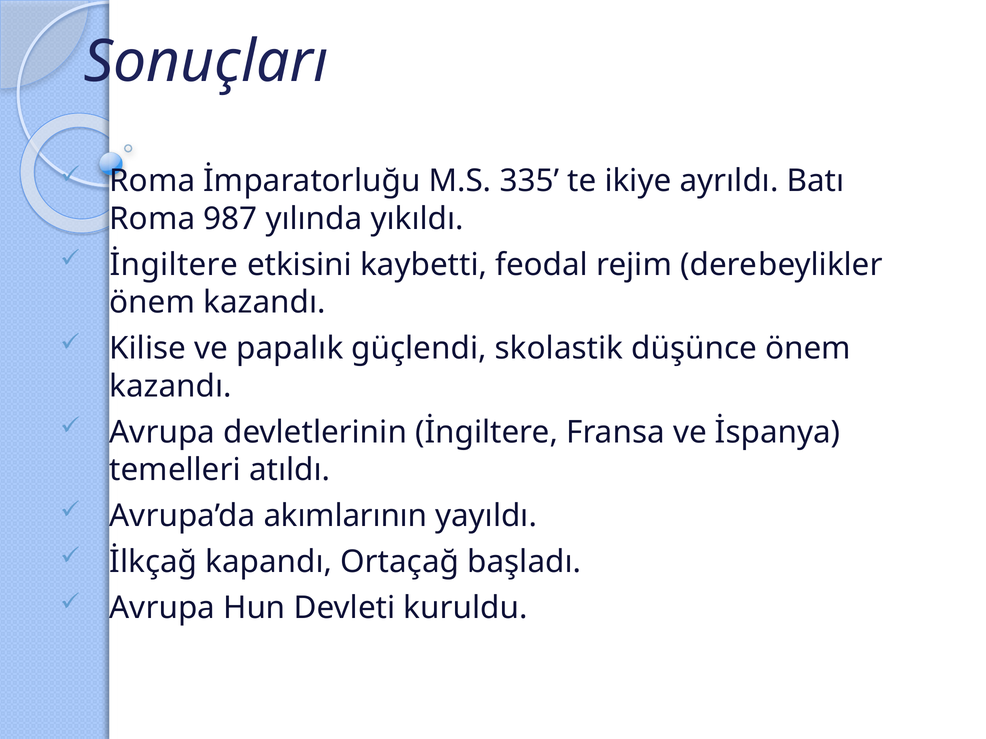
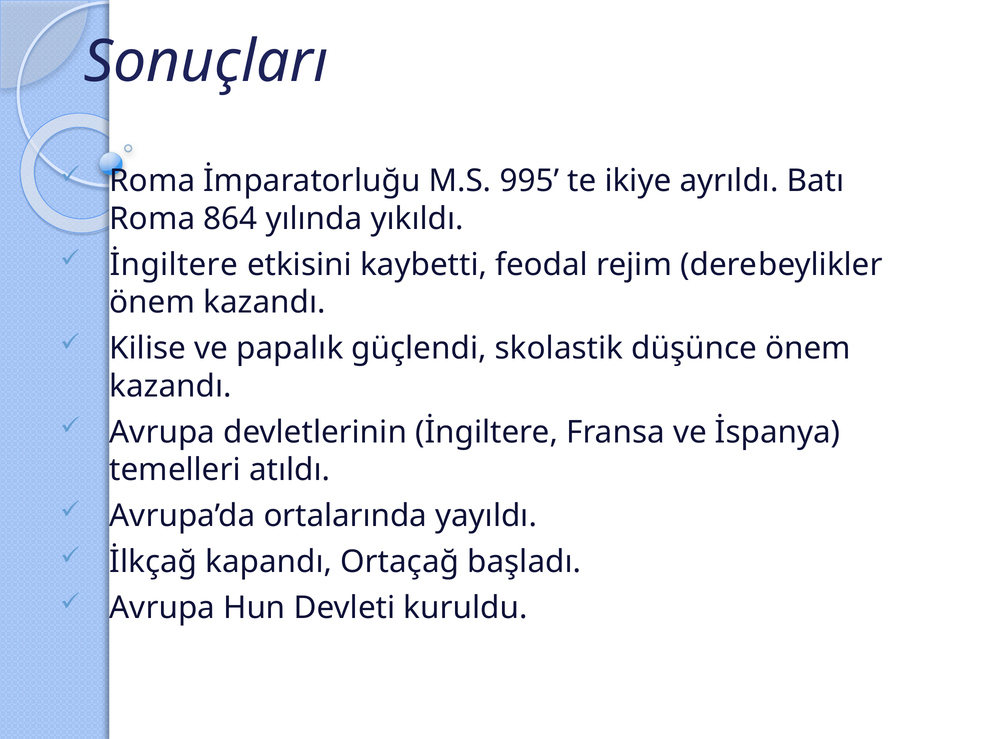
335: 335 -> 995 (529, 181)
987: 987 -> 864 (230, 219)
akımlarının: akımlarının -> ortalarında (345, 516)
